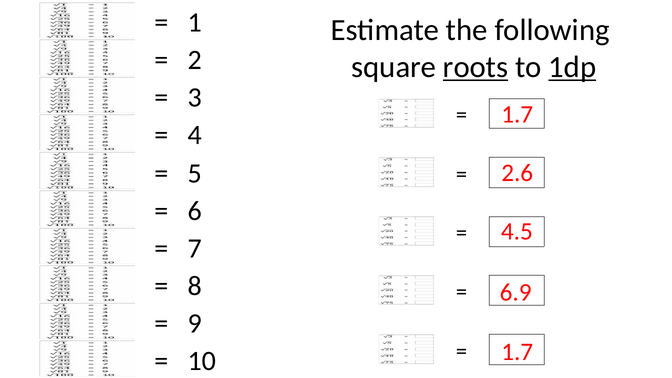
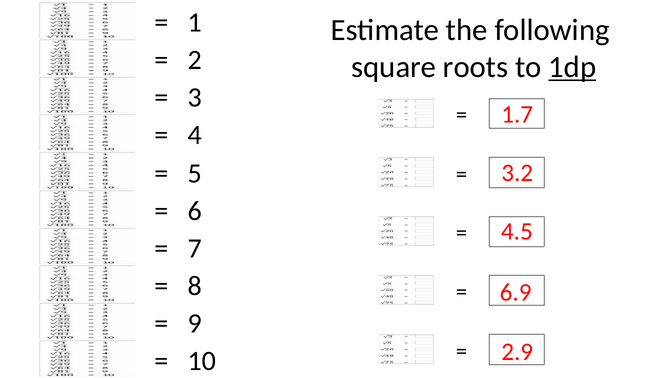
roots underline: present -> none (476, 67)
2.6: 2.6 -> 3.2 (517, 173)
1.7: 1.7 -> 2.9 (517, 352)
